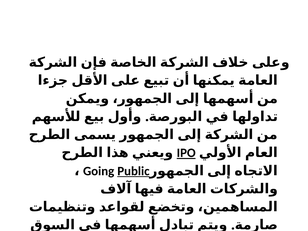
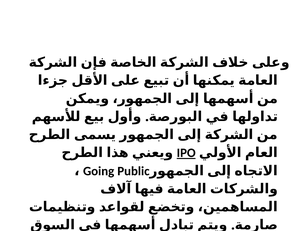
Public underline: present -> none (133, 171)
